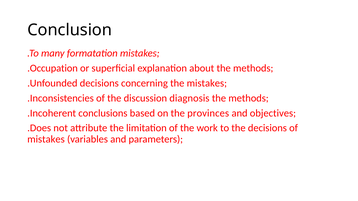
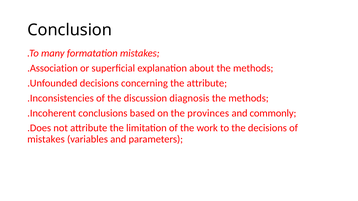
.Occupation: .Occupation -> .Association (53, 68)
the mistakes: mistakes -> attribute (207, 83)
objectives: objectives -> commonly (273, 113)
